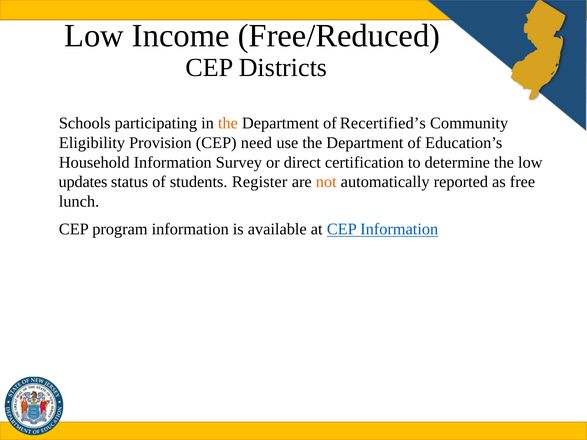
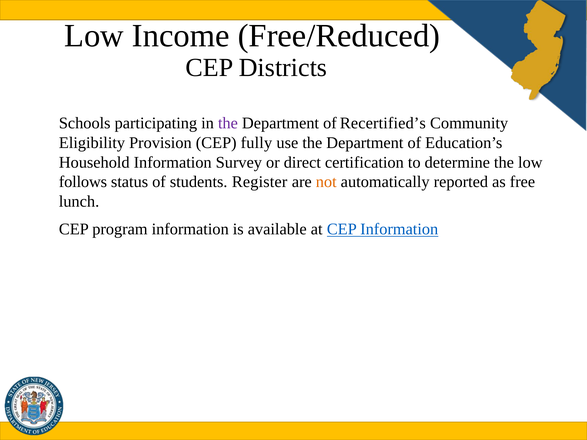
the colour: orange -> purple (228, 123)
need: need -> fully (256, 143)
updates: updates -> follows (83, 182)
